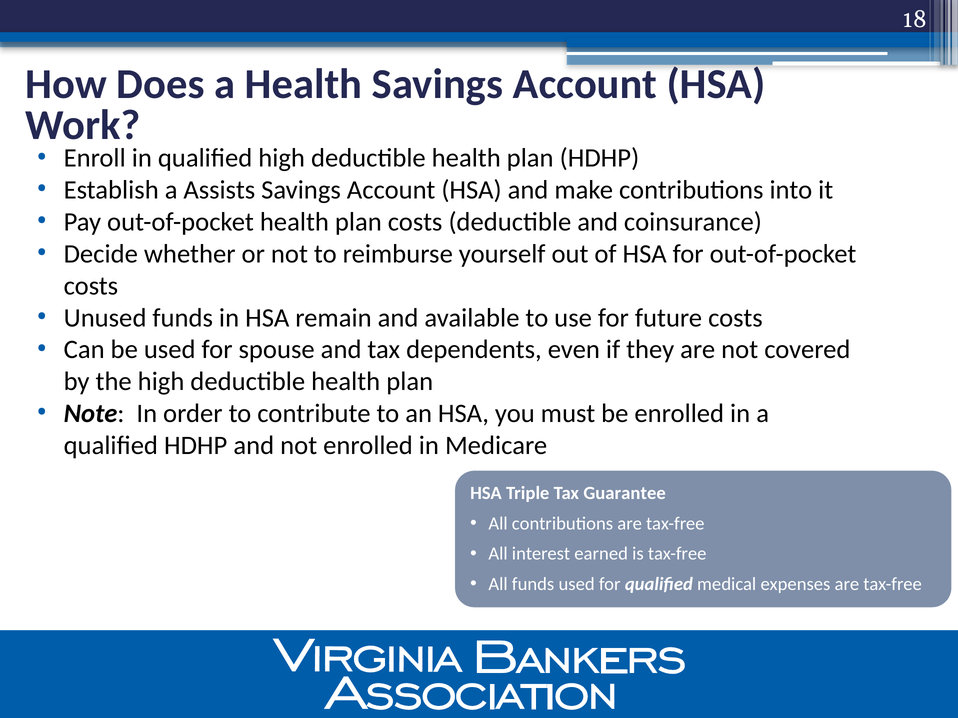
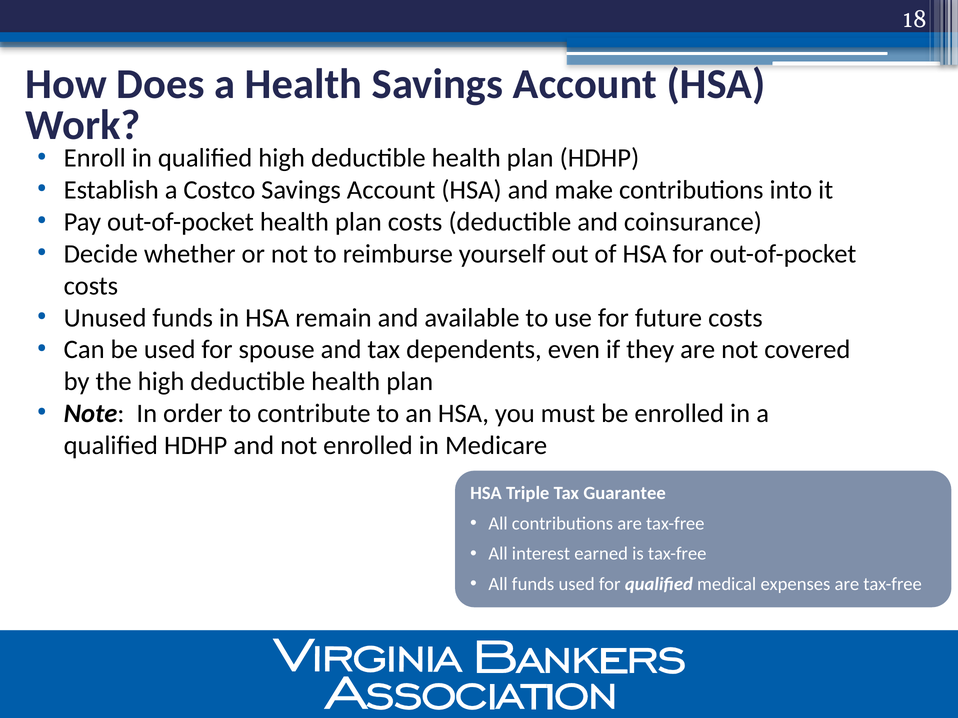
Assists: Assists -> Costco (219, 190)
